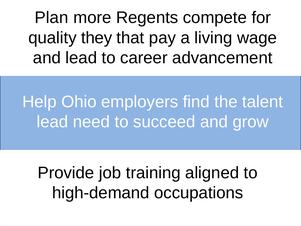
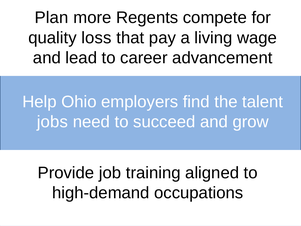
they: they -> loss (96, 38)
lead: lead -> jobs (52, 122)
